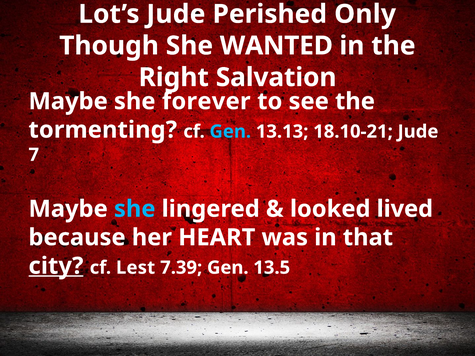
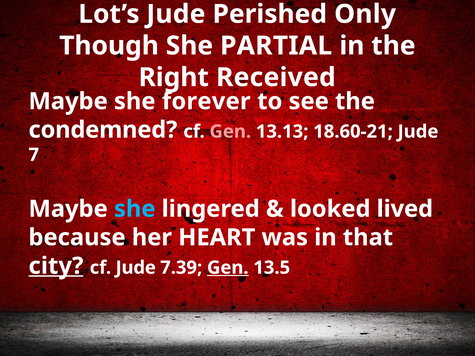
WANTED: WANTED -> PARTIAL (276, 46)
Salvation: Salvation -> Received (276, 77)
tormenting: tormenting -> condemned (103, 130)
Gen colour: light blue -> pink (230, 132)
18.10-21: 18.10-21 -> 18.60-21 (353, 132)
cf Lest: Lest -> Jude (136, 268)
Gen underline: none -> present (228, 268)
